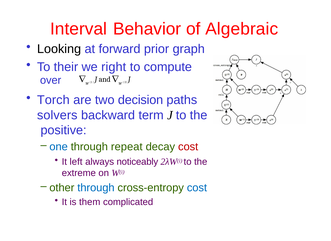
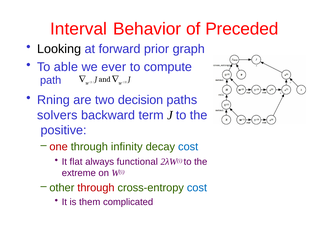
Algebraic: Algebraic -> Preceded (242, 29)
their: their -> able (66, 67)
right: right -> ever (114, 67)
over: over -> path (51, 80)
Torch: Torch -> Rning (53, 100)
one colour: blue -> red (59, 147)
repeat: repeat -> infinity (127, 147)
cost colour: red -> blue (188, 147)
left: left -> flat (76, 162)
noticeably: noticeably -> functional (137, 162)
through colour: blue -> red (96, 187)
